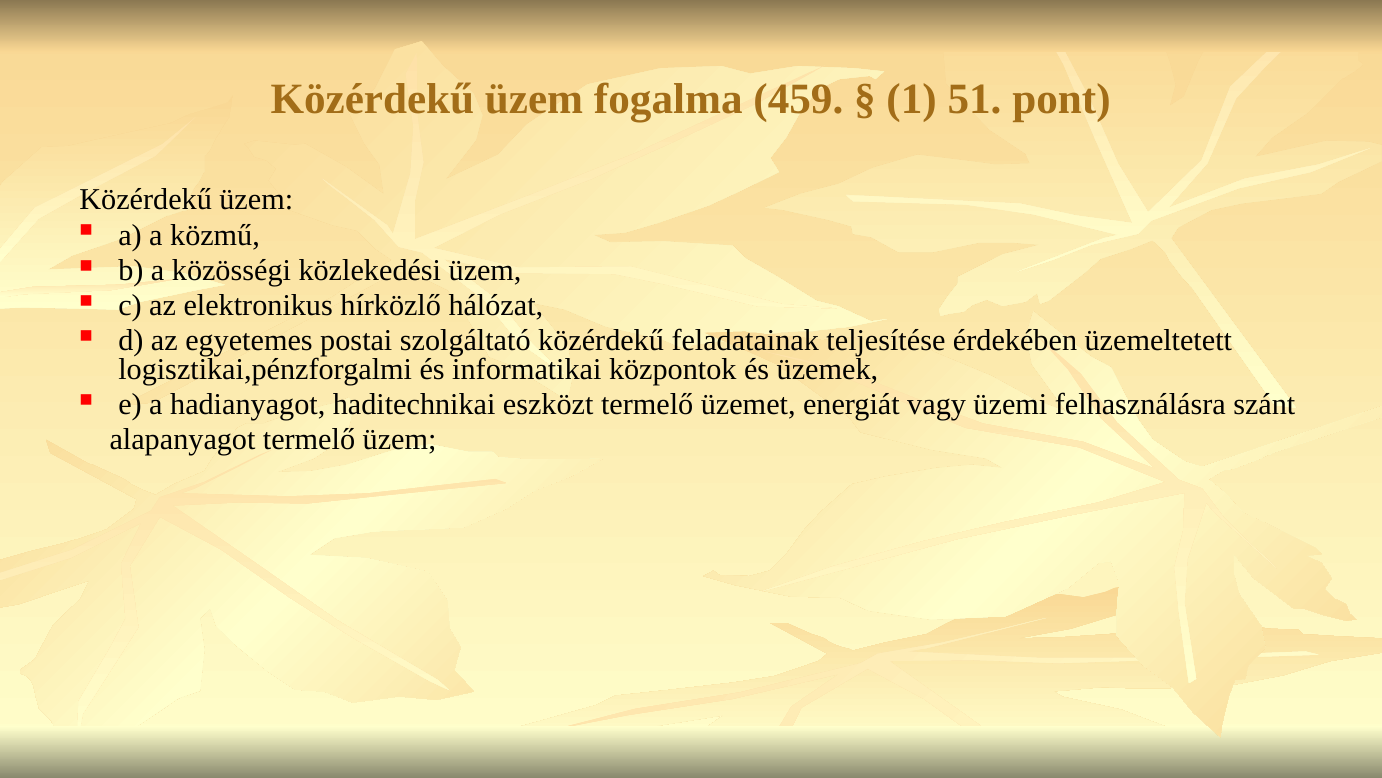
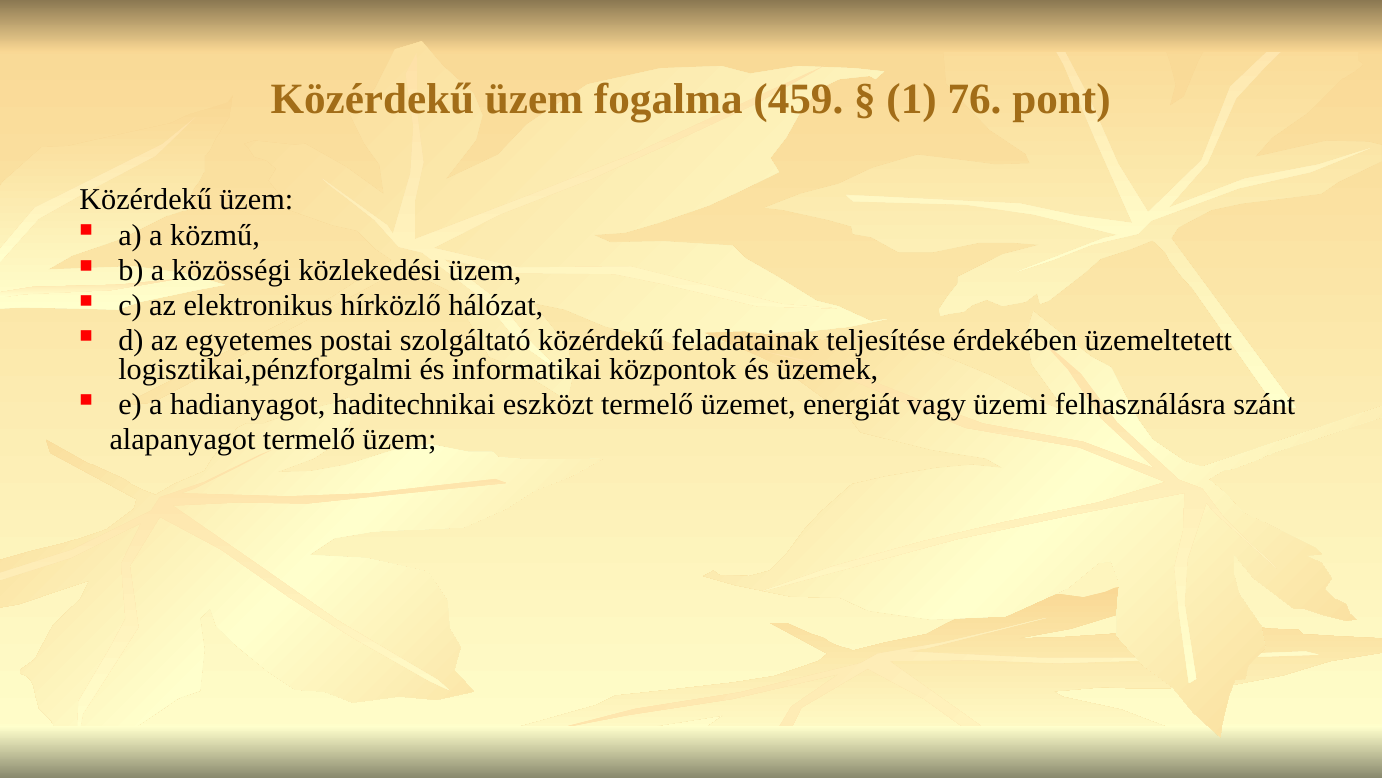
51: 51 -> 76 (975, 99)
